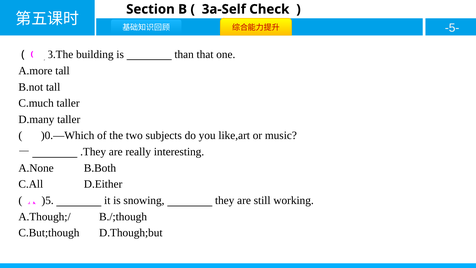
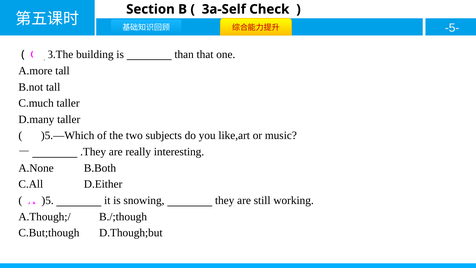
)0.—Which: )0.—Which -> )5.—Which (68, 135)
